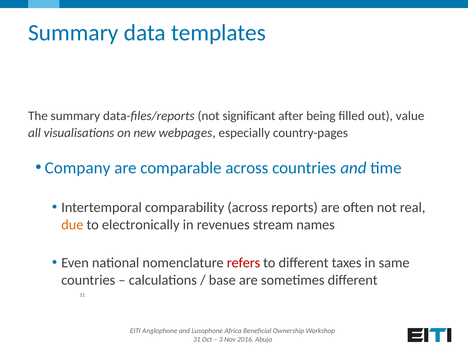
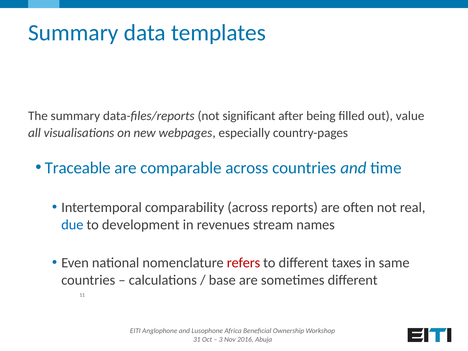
Company: Company -> Traceable (78, 168)
due colour: orange -> blue (72, 225)
electronically: electronically -> development (141, 225)
